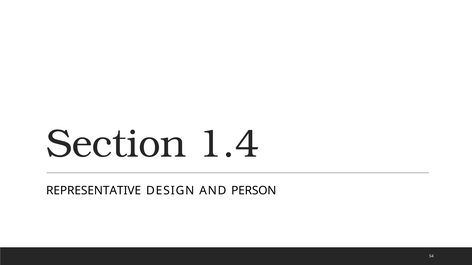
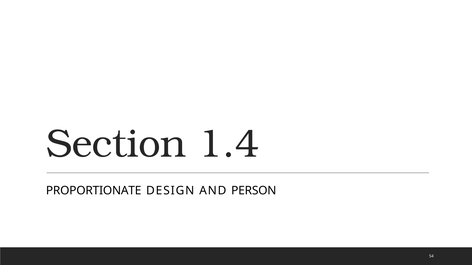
REPRESENTATIVE: REPRESENTATIVE -> PROPORTIONATE (94, 191)
